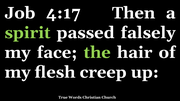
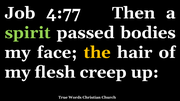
4:17: 4:17 -> 4:77 (63, 13)
falsely: falsely -> bodies (148, 33)
the colour: light green -> yellow (97, 53)
